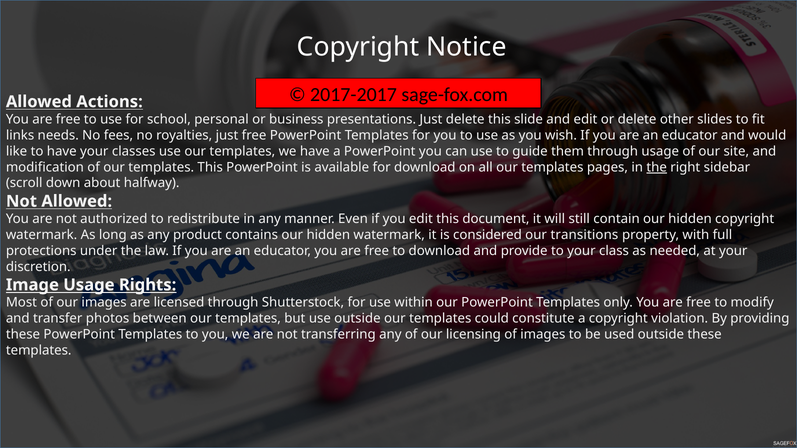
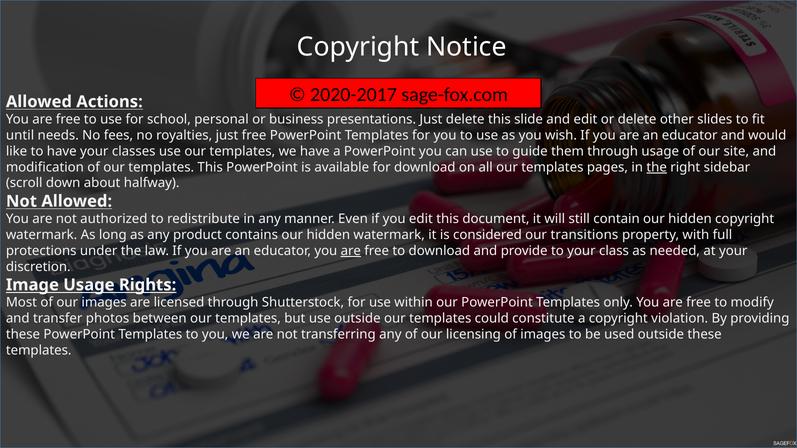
2017-2017: 2017-2017 -> 2020-2017 (354, 95)
links: links -> until (20, 135)
are underline: none -> present (351, 251)
